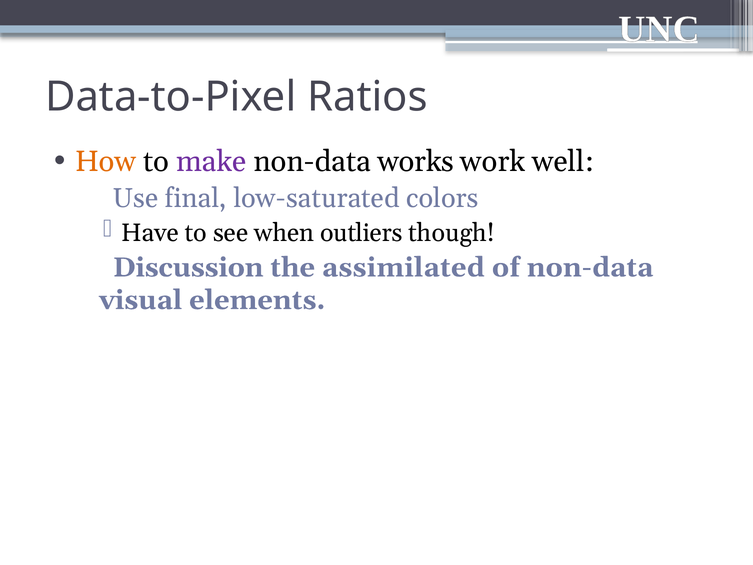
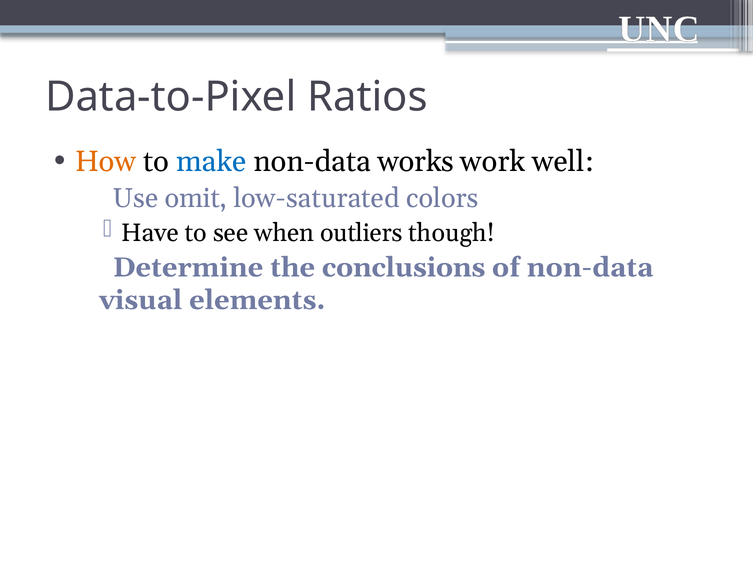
make colour: purple -> blue (211, 161)
final: final -> omit (196, 198)
Discussion: Discussion -> Determine (188, 267)
assimilated: assimilated -> conclusions (404, 267)
